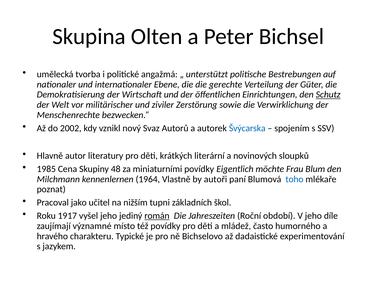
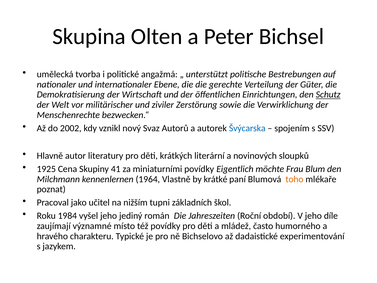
1985: 1985 -> 1925 (46, 169)
48: 48 -> 41 (116, 169)
autoři: autoři -> krátké (216, 179)
toho colour: blue -> orange (294, 179)
1917: 1917 -> 1984 (67, 216)
román underline: present -> none (157, 216)
